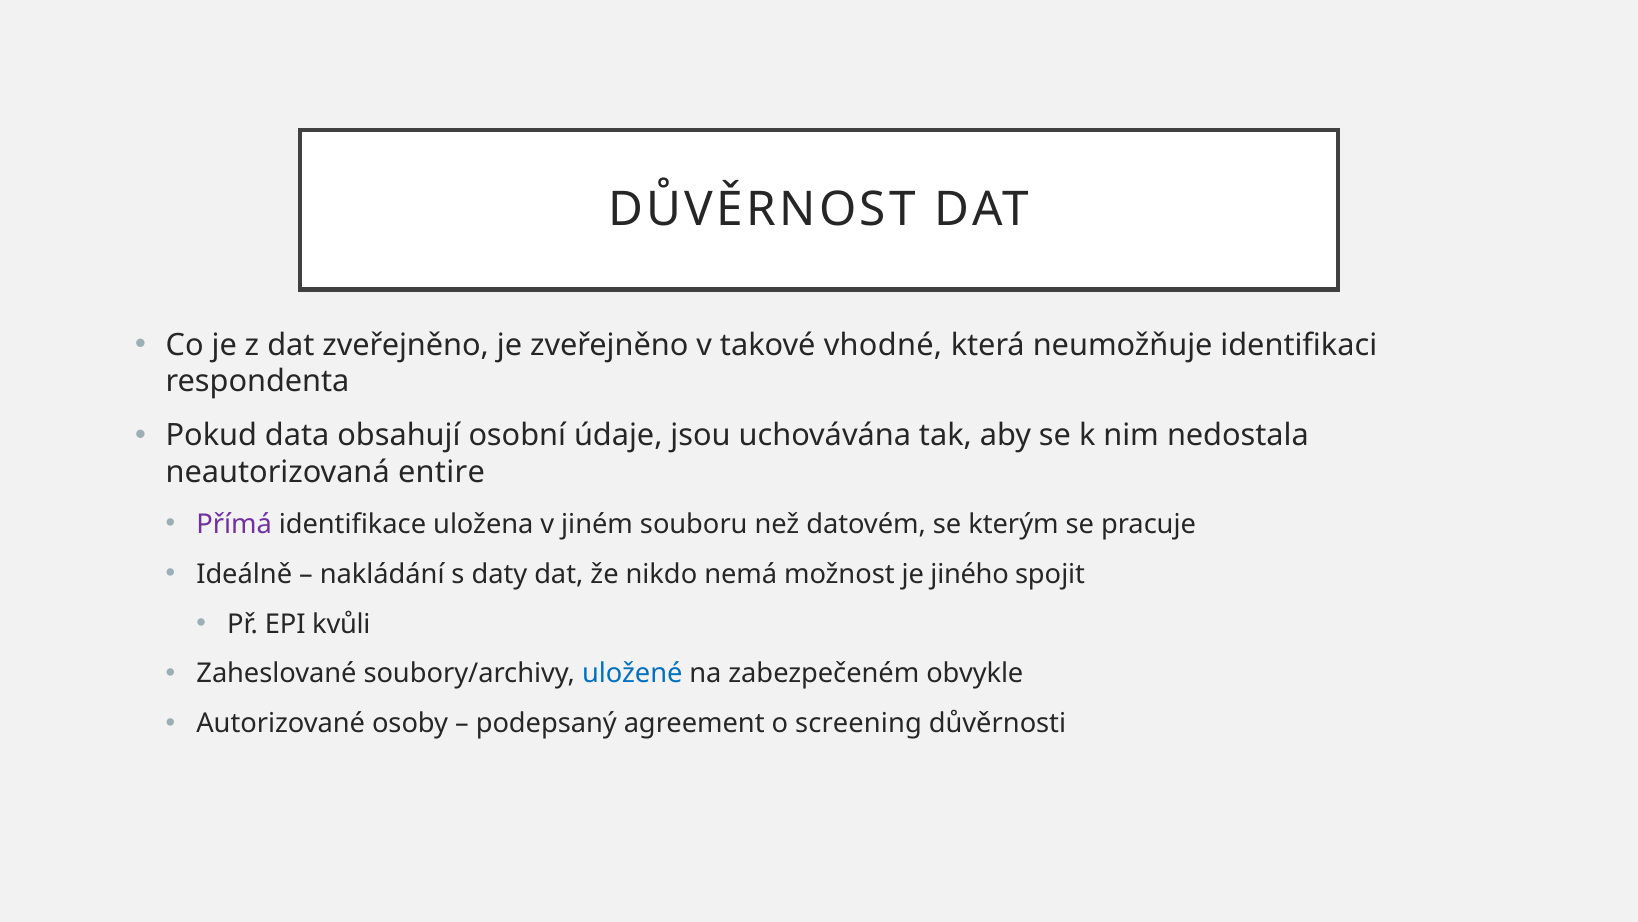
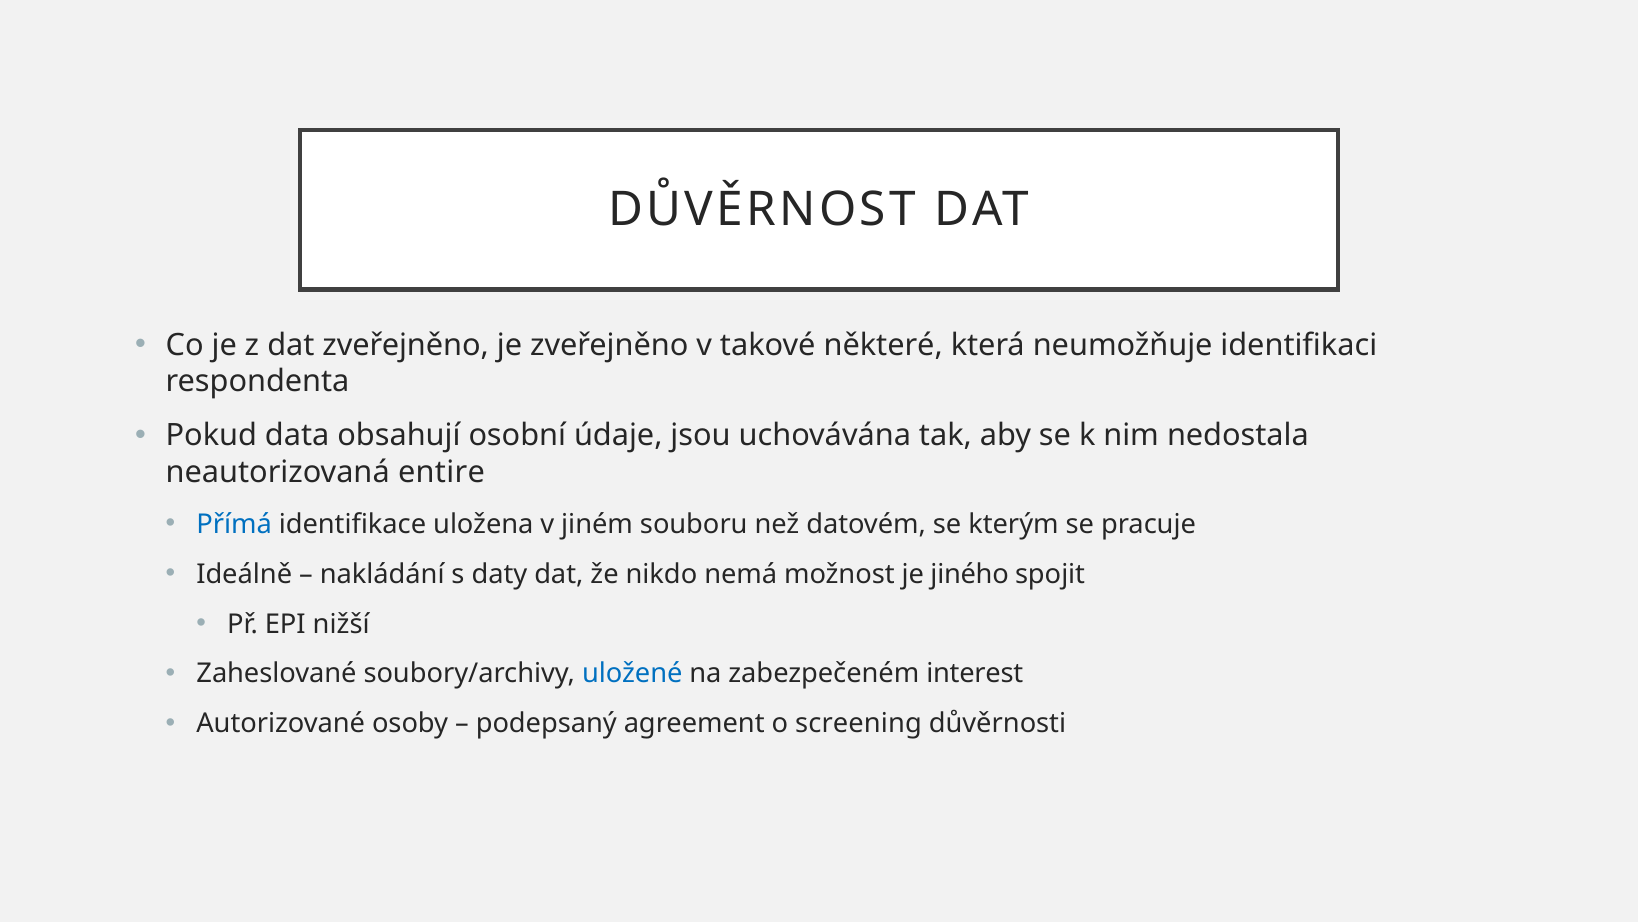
vhodné: vhodné -> některé (883, 345)
Přímá colour: purple -> blue (234, 524)
kvůli: kvůli -> nižší (341, 624)
obvykle: obvykle -> interest (975, 673)
